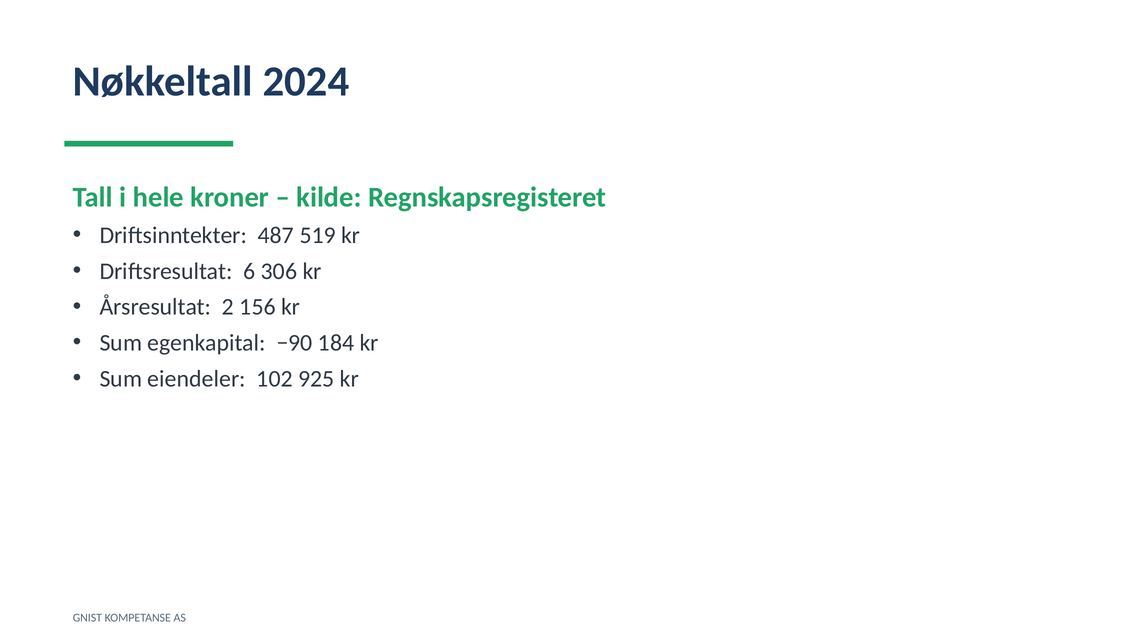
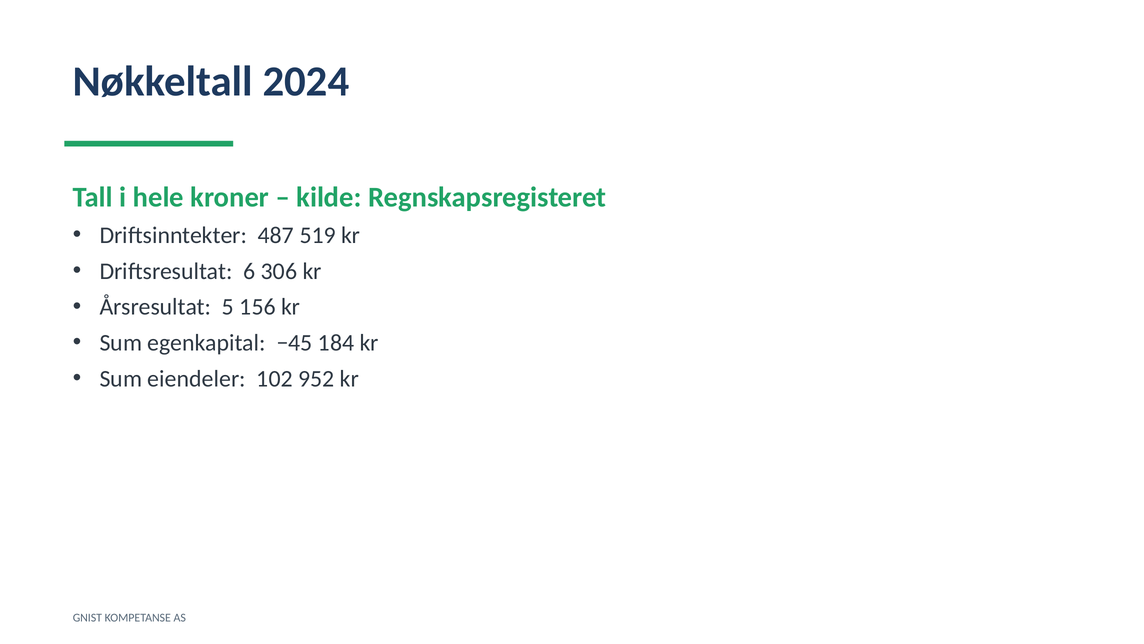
2: 2 -> 5 (228, 307)
−90: −90 -> −45 (295, 343)
925: 925 -> 952 (316, 378)
